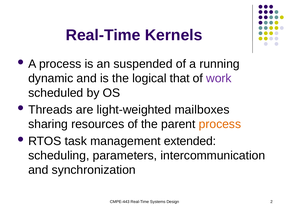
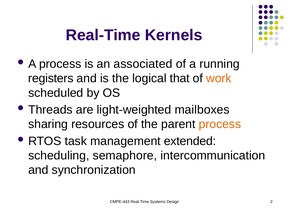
suspended: suspended -> associated (143, 64)
dynamic: dynamic -> registers (51, 79)
work colour: purple -> orange (219, 79)
parameters: parameters -> semaphore (125, 156)
